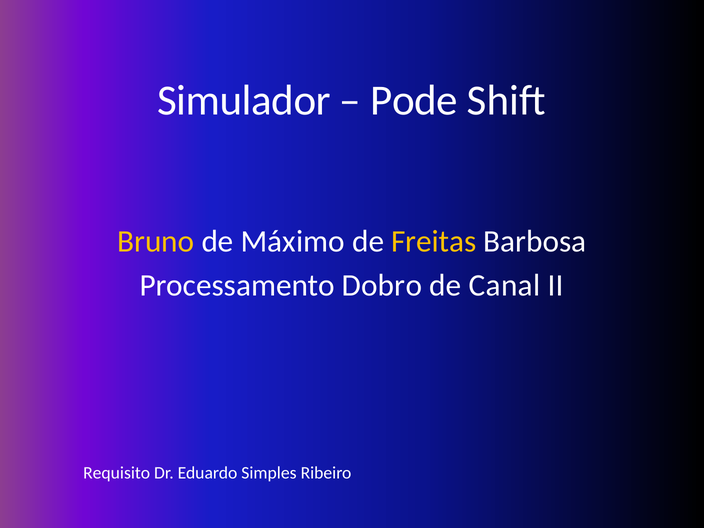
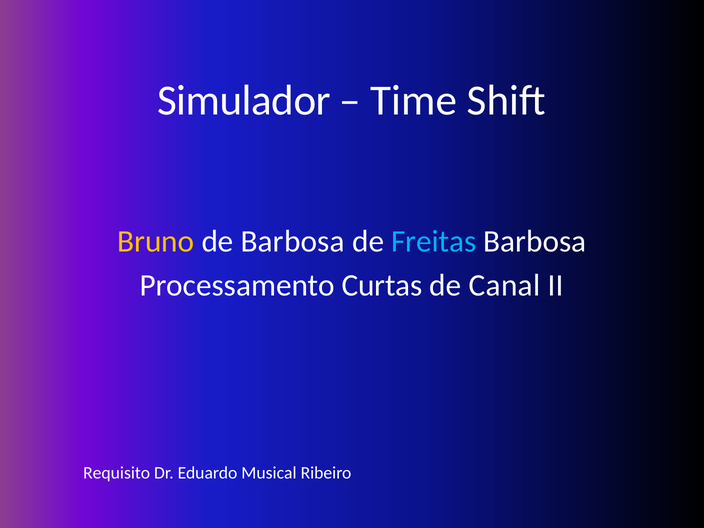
Pode: Pode -> Time (414, 101)
de Máximo: Máximo -> Barbosa (293, 242)
Freitas colour: yellow -> light blue (434, 242)
Dobro: Dobro -> Curtas (382, 285)
Simples: Simples -> Musical (269, 473)
